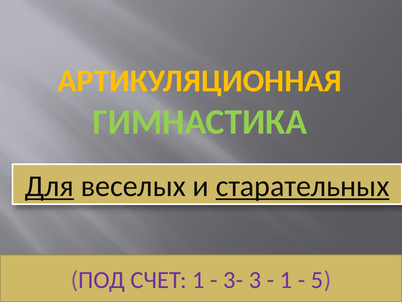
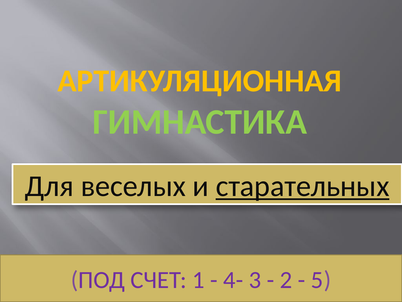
Для underline: present -> none (49, 186)
3-: 3- -> 4- (233, 280)
1: 1 -> 2 (286, 280)
